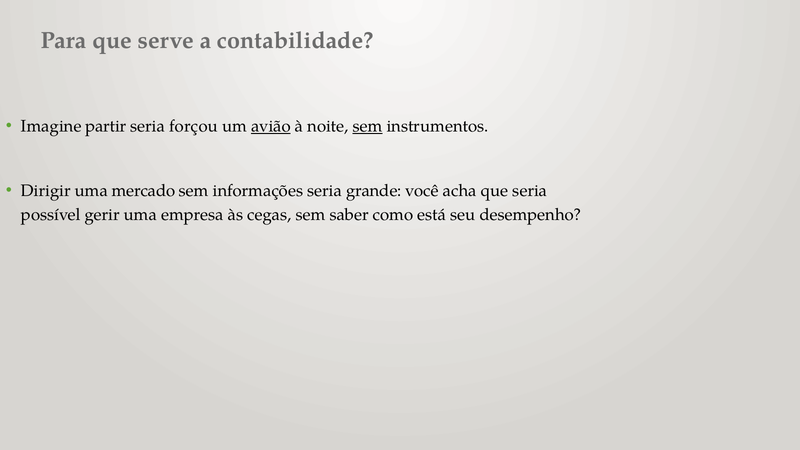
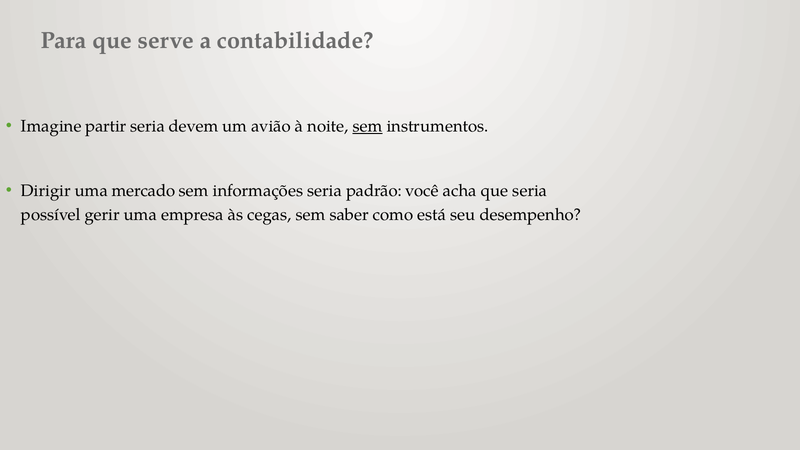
forçou: forçou -> devem (194, 126)
avião underline: present -> none (271, 126)
grande: grande -> padrão (374, 191)
